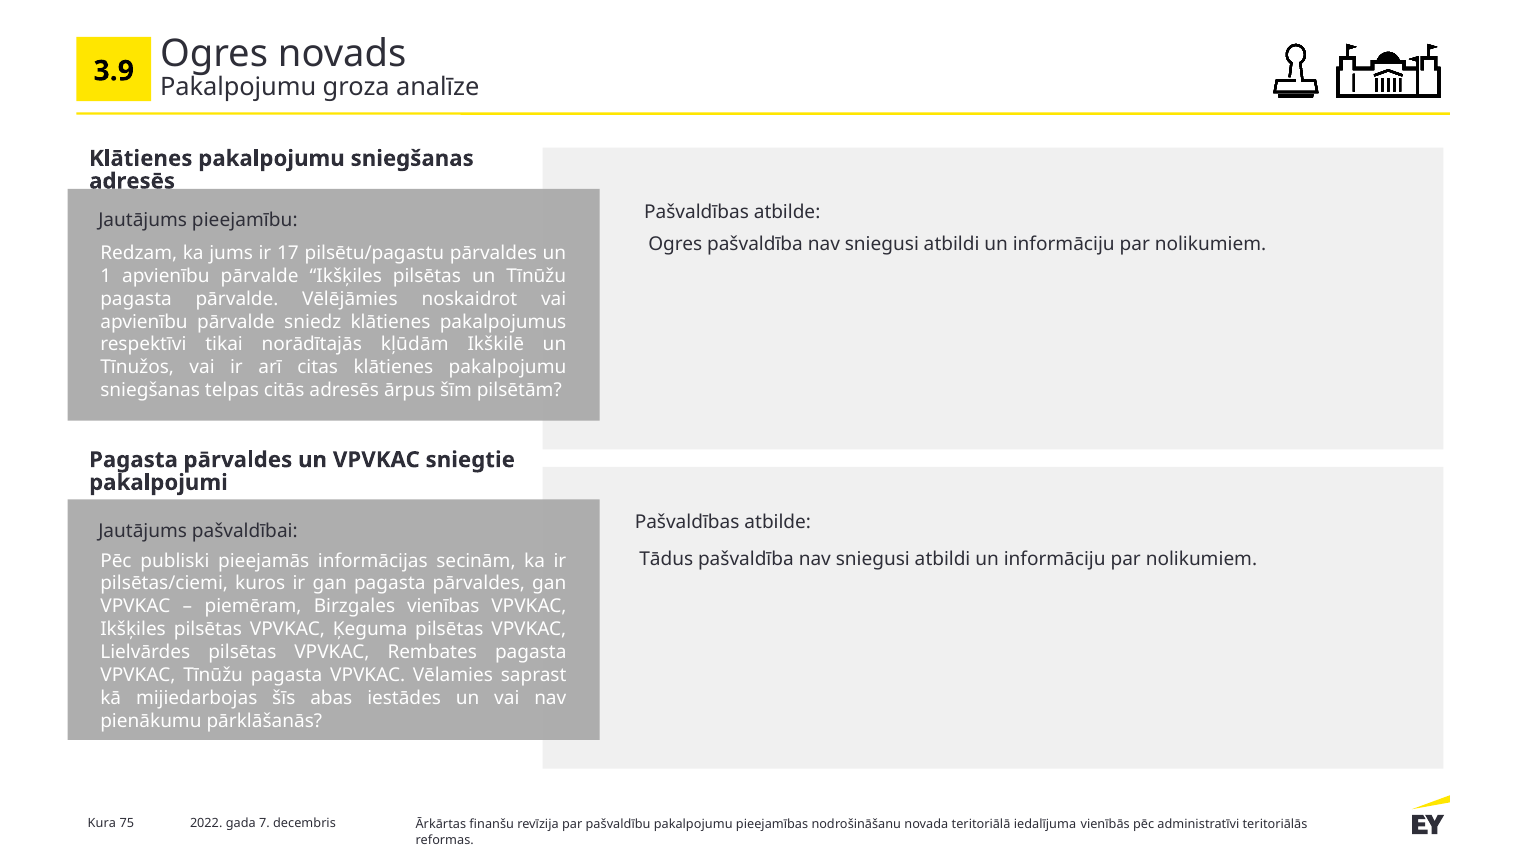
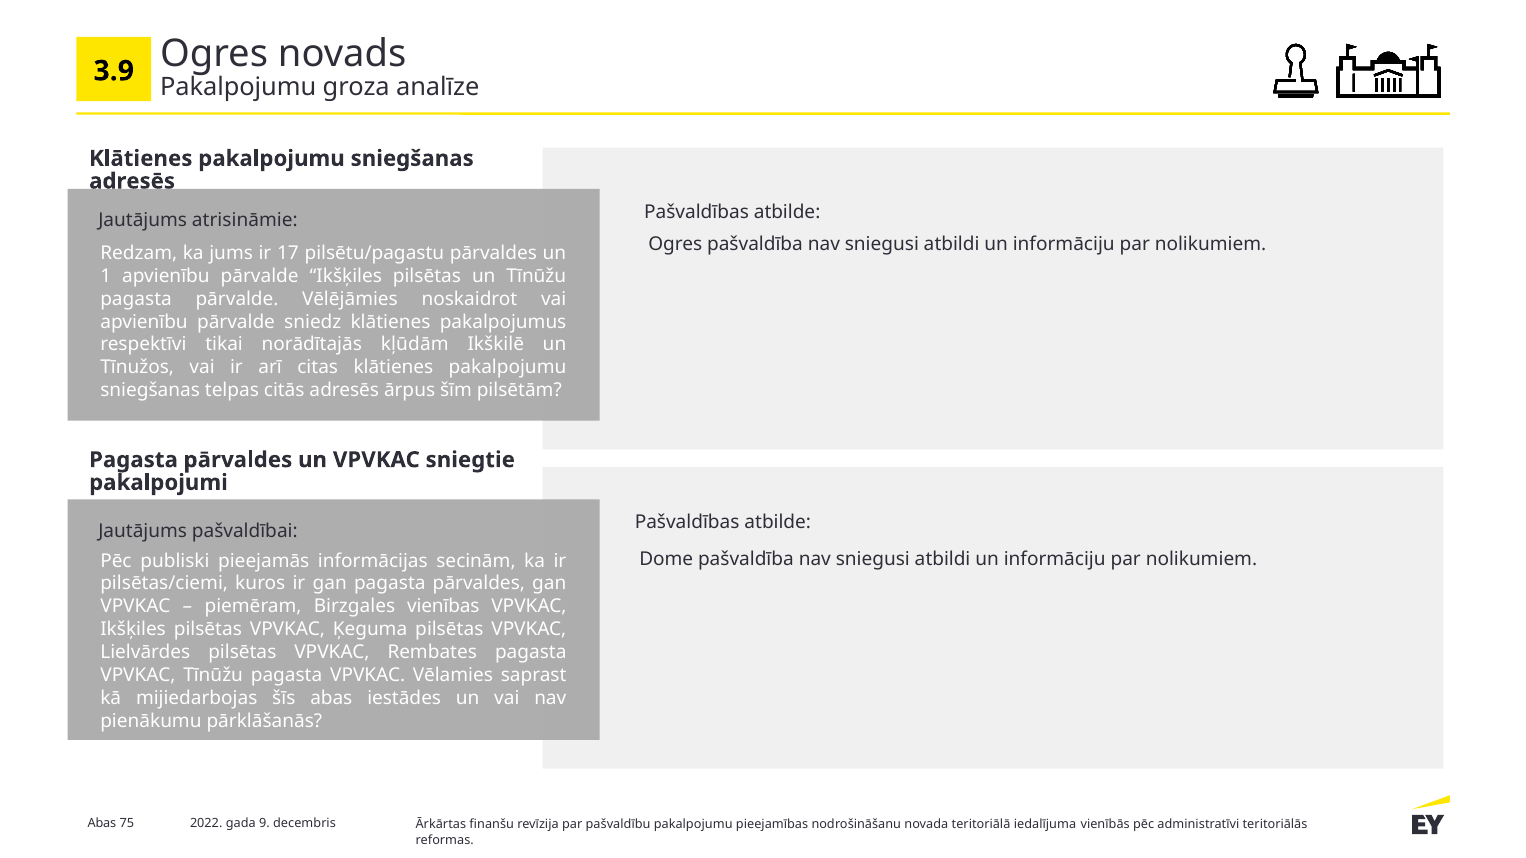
pieejamību: pieejamību -> atrisināmie (245, 220)
Tādus: Tādus -> Dome (666, 559)
Kura: Kura -> Abas (102, 824)
7: 7 -> 9 (264, 824)
